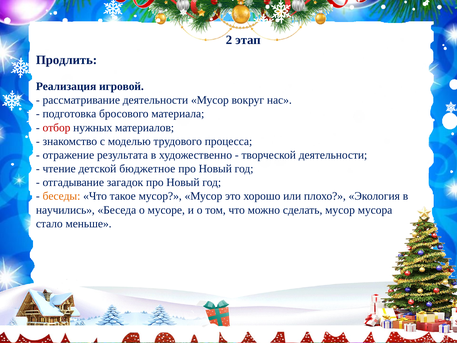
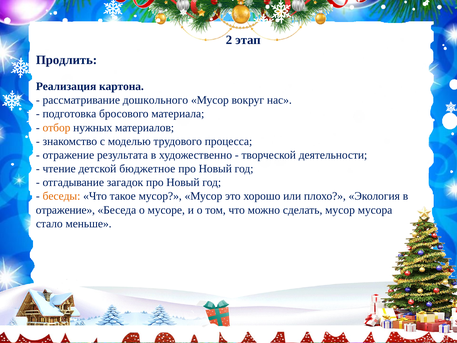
игровой: игровой -> картона (121, 86)
рассматривание деятельности: деятельности -> дошкольного (155, 100)
отбор colour: red -> orange (57, 127)
научились: научились -> отражение (65, 210)
